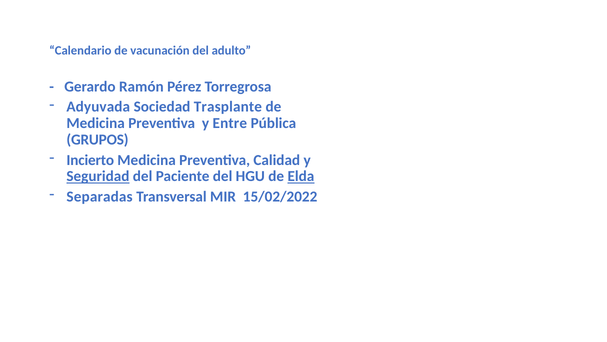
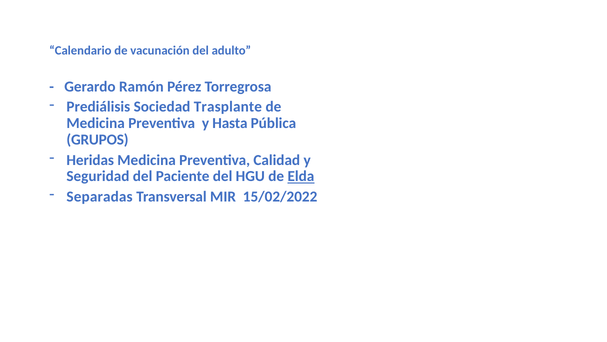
Adyuvada: Adyuvada -> Prediálisis (98, 107)
Entre: Entre -> Hasta (230, 123)
Incierto: Incierto -> Heridas (90, 160)
Seguridad underline: present -> none (98, 176)
